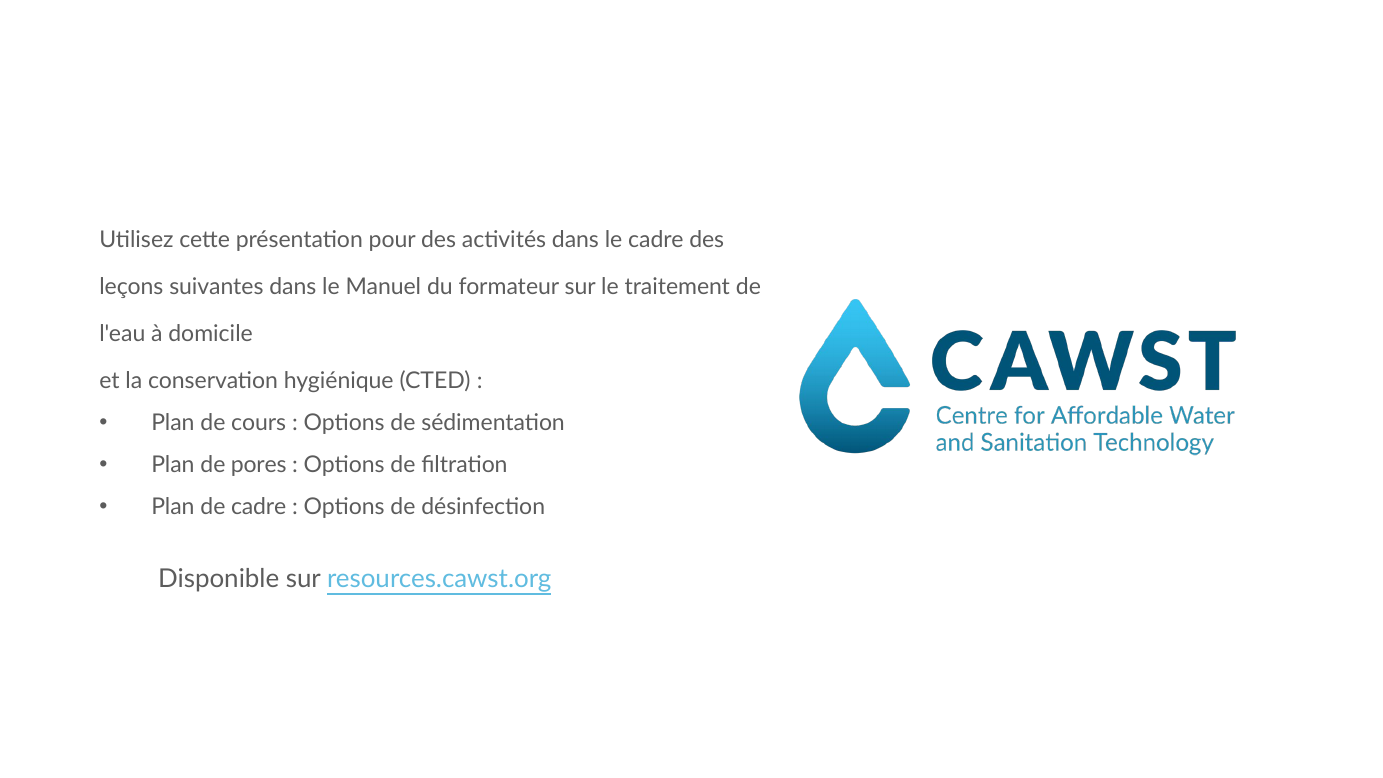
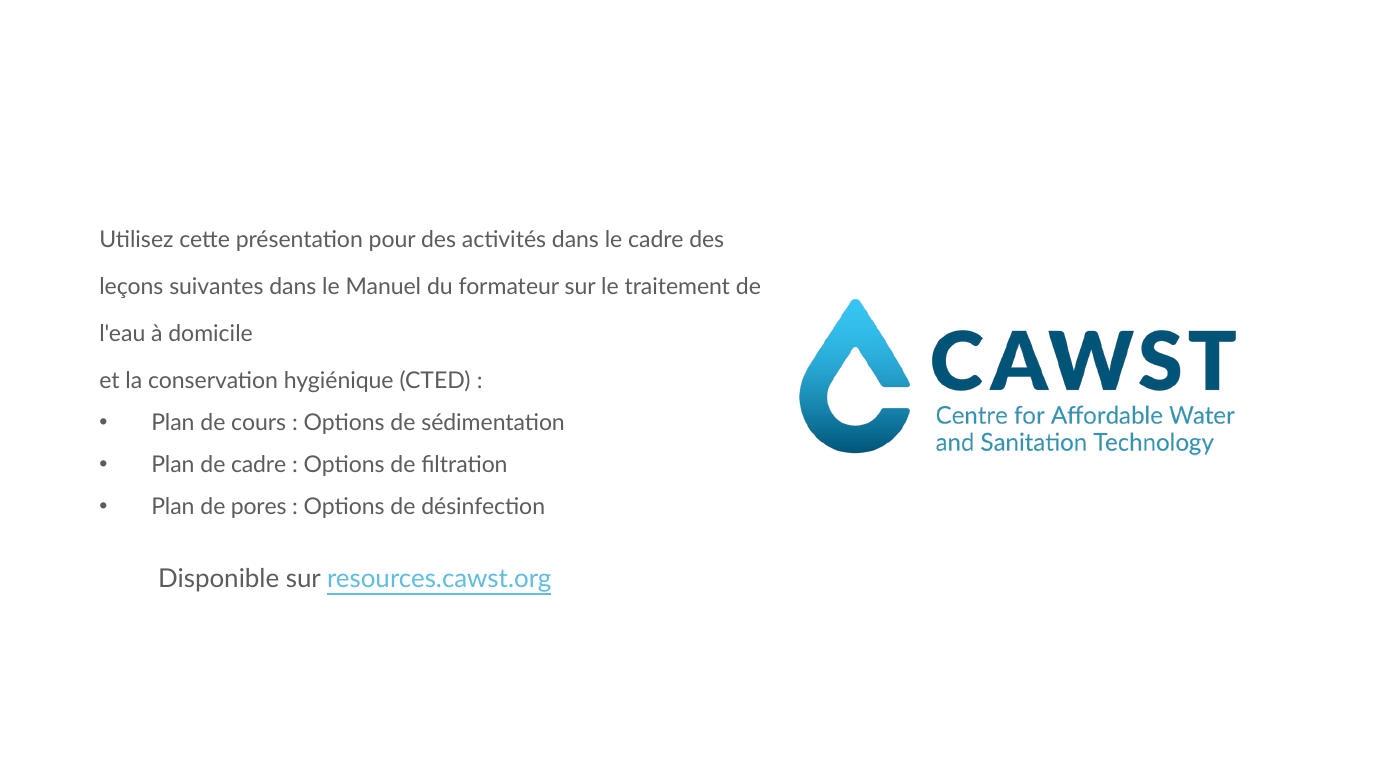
de pores: pores -> cadre (259, 465)
de cadre: cadre -> pores (259, 507)
